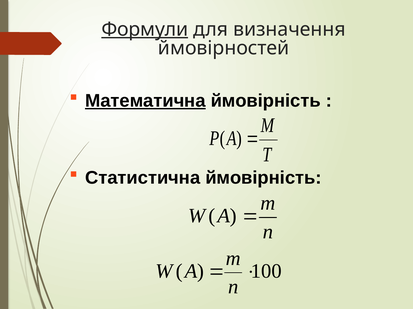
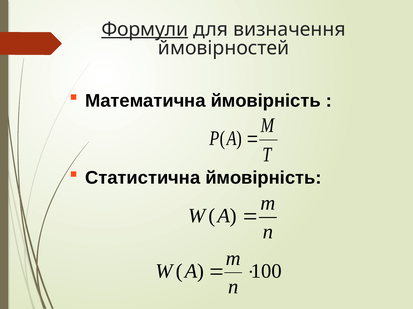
Математична underline: present -> none (145, 101)
